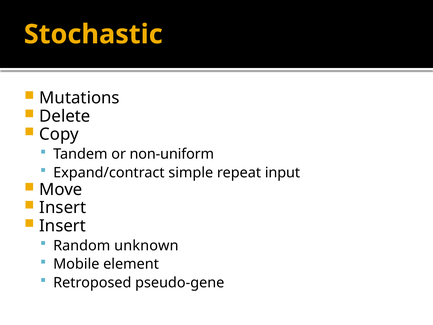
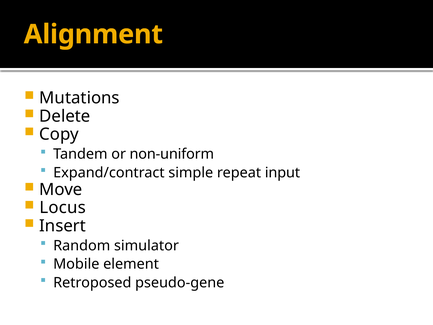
Stochastic: Stochastic -> Alignment (93, 34)
Insert: Insert -> Locus (63, 208)
unknown: unknown -> simulator (146, 245)
